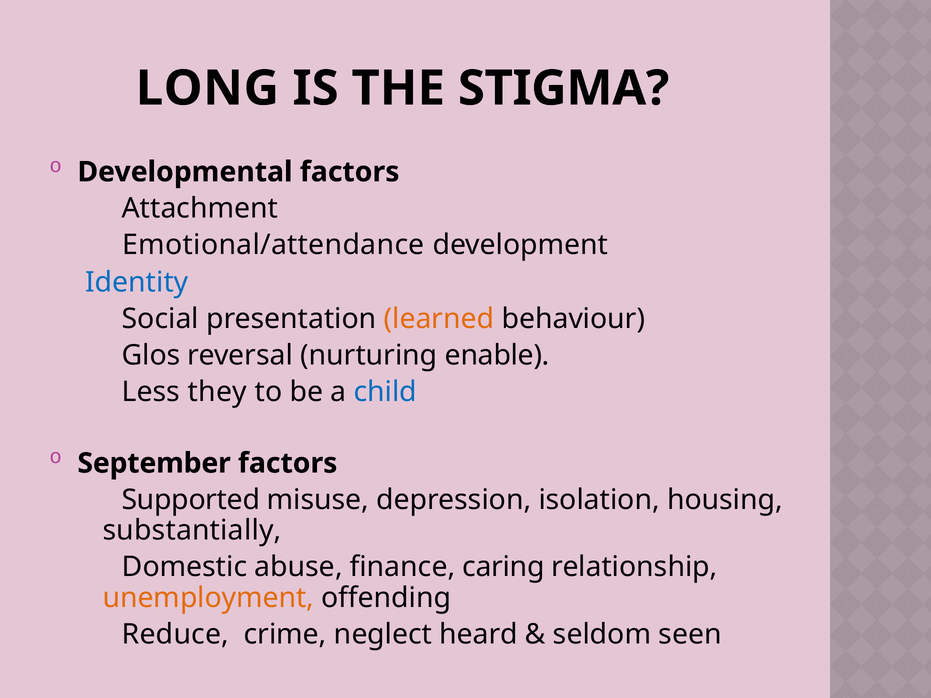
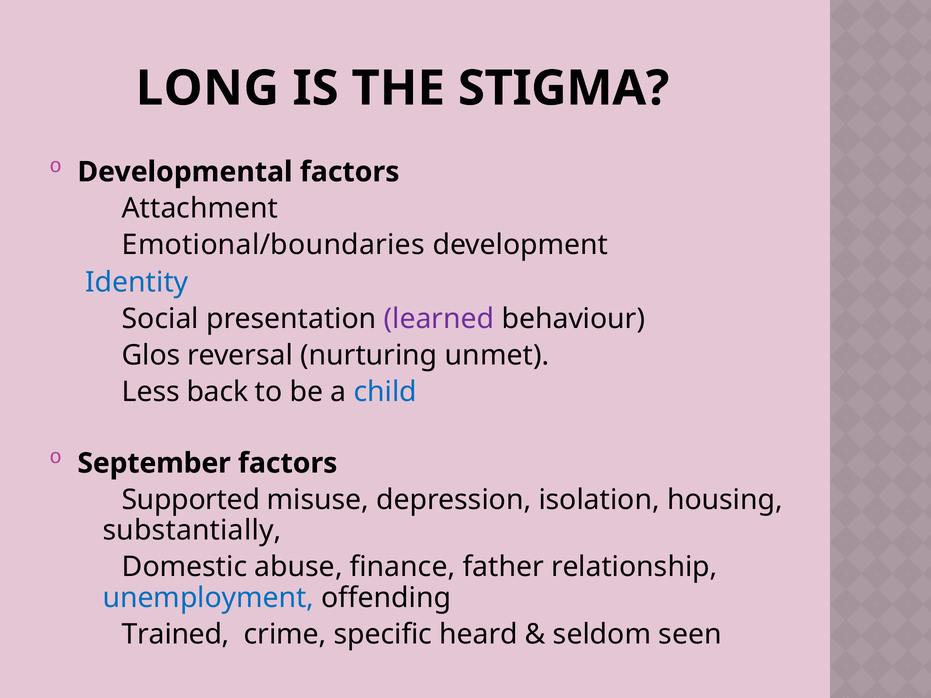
Emotional/attendance: Emotional/attendance -> Emotional/boundaries (273, 245)
learned colour: orange -> purple (439, 319)
enable: enable -> unmet (497, 356)
they: they -> back (217, 392)
caring: caring -> father (503, 567)
unemployment colour: orange -> blue (208, 598)
Reduce: Reduce -> Trained (176, 634)
neglect: neglect -> specific (383, 634)
